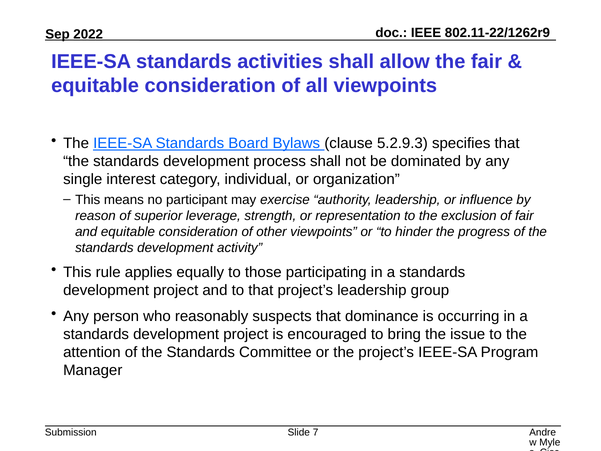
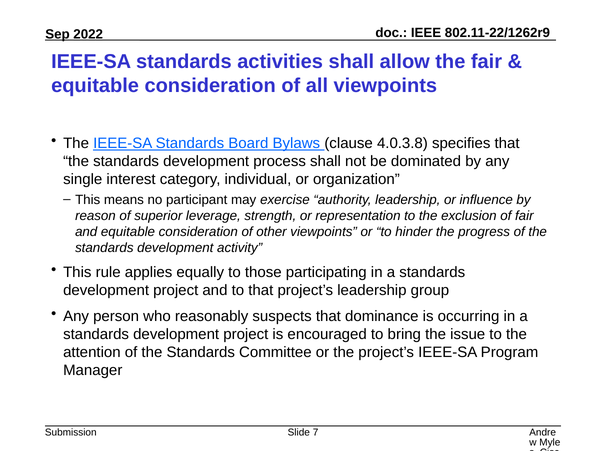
5.2.9.3: 5.2.9.3 -> 4.0.3.8 (402, 143)
